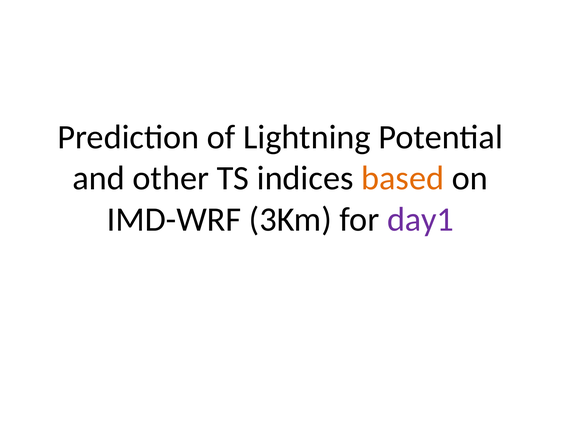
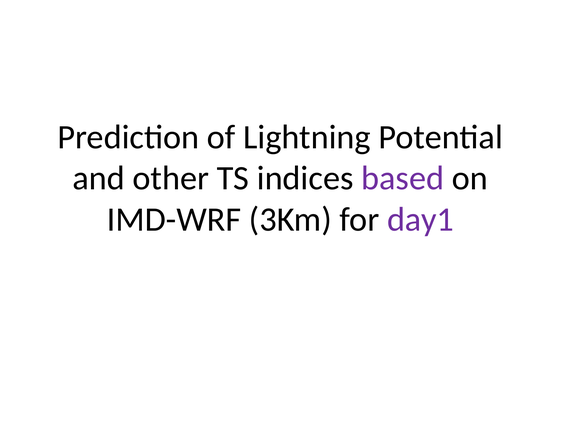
based colour: orange -> purple (403, 178)
